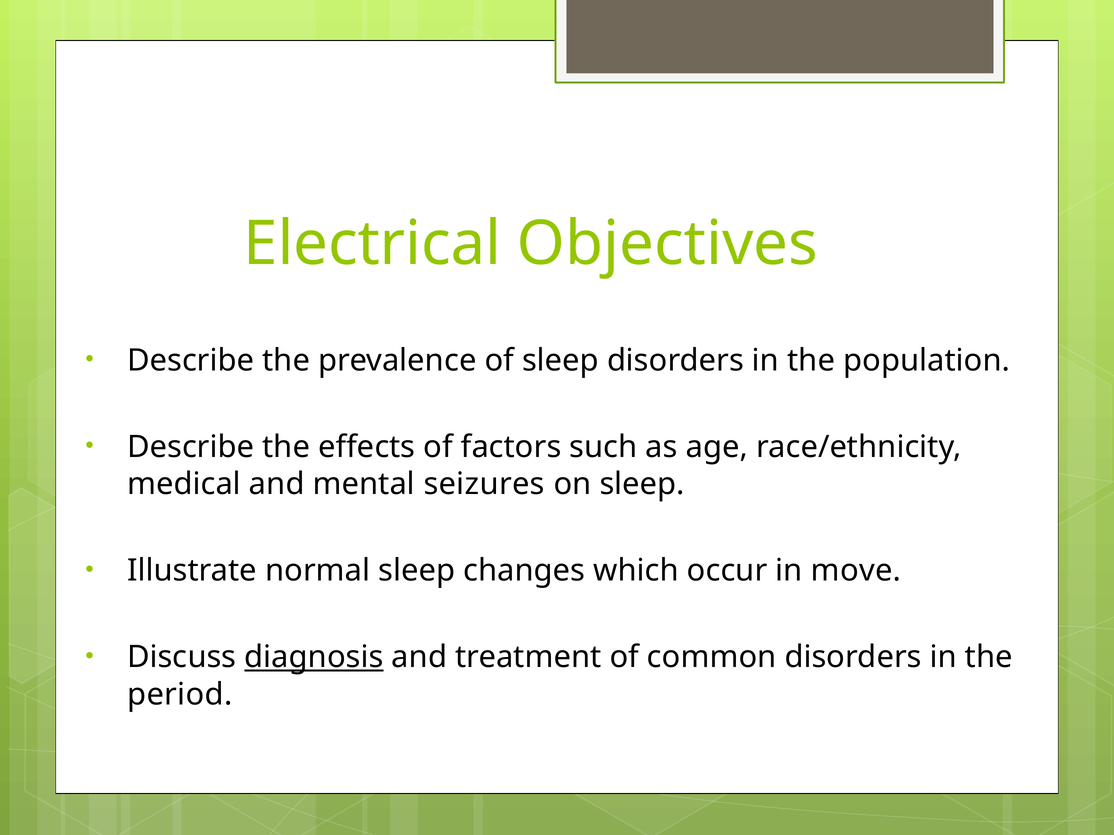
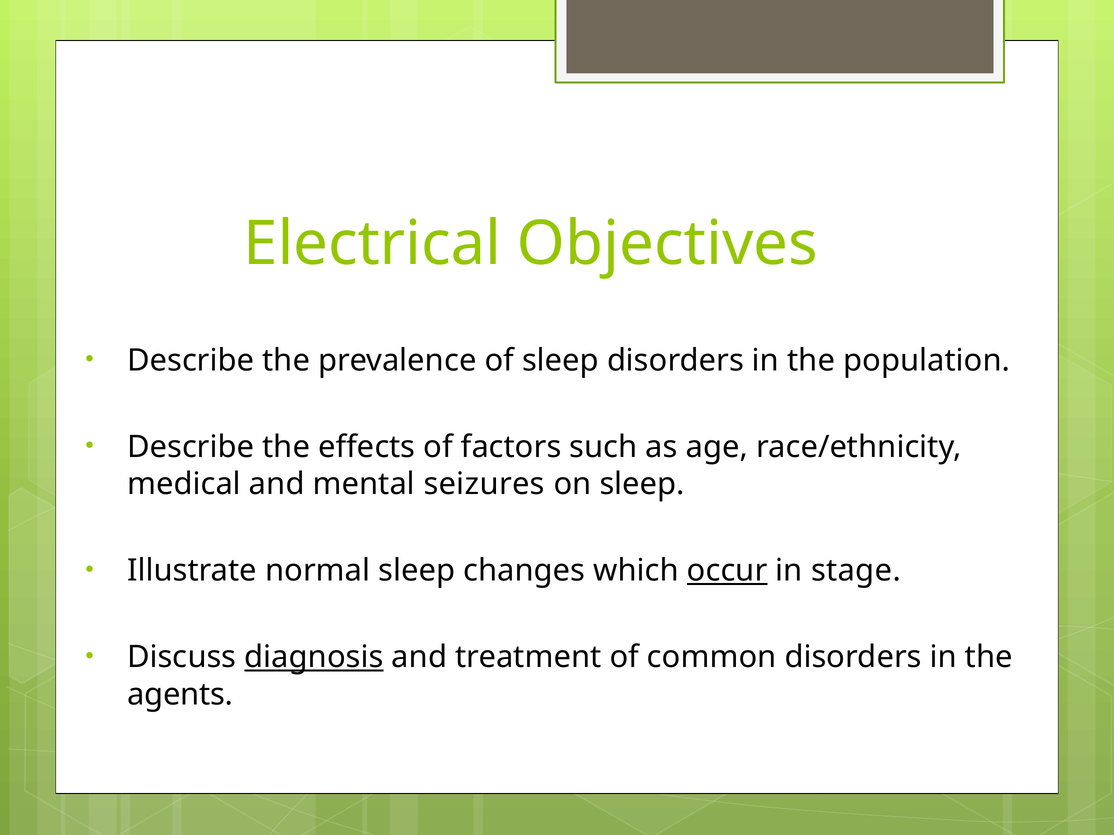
occur underline: none -> present (727, 571)
move: move -> stage (856, 571)
period: period -> agents (180, 695)
